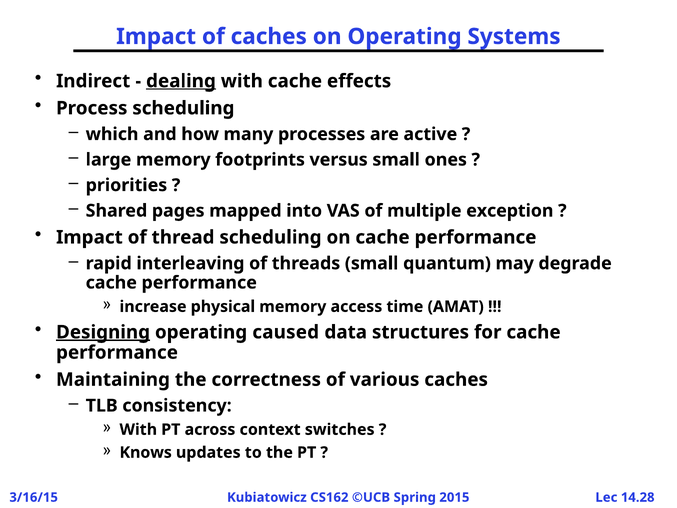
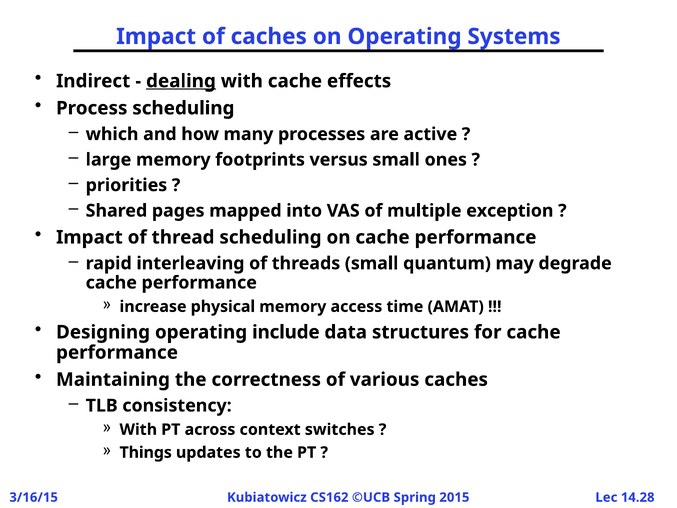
Designing underline: present -> none (103, 332)
caused: caused -> include (286, 332)
Knows: Knows -> Things (146, 452)
